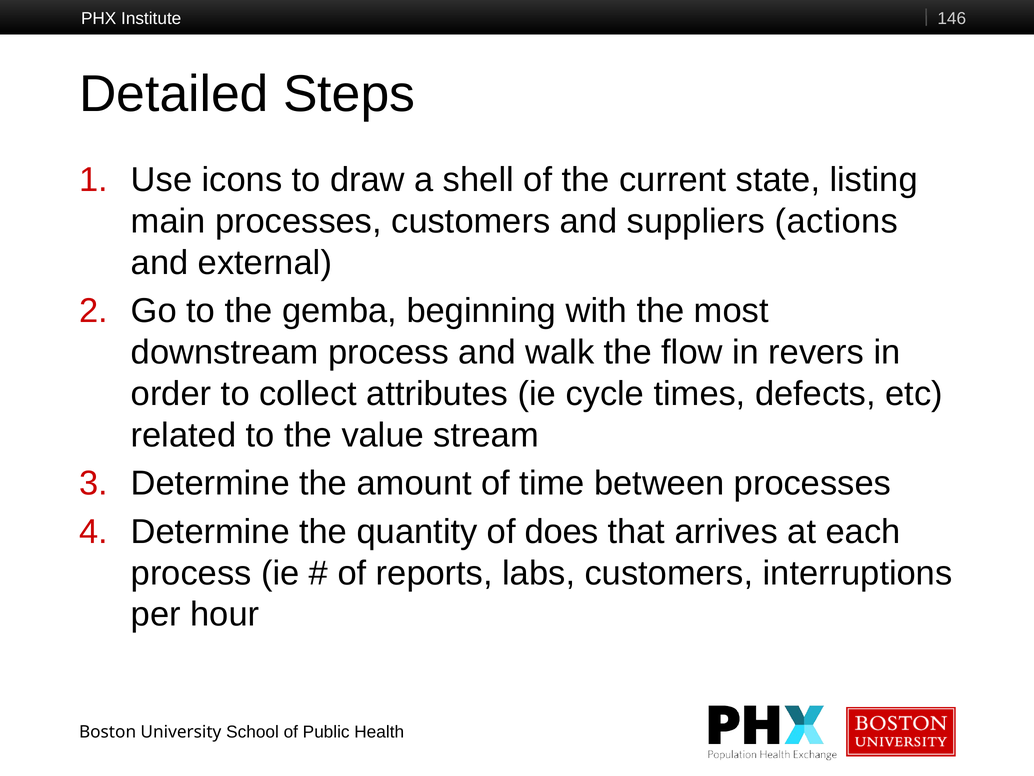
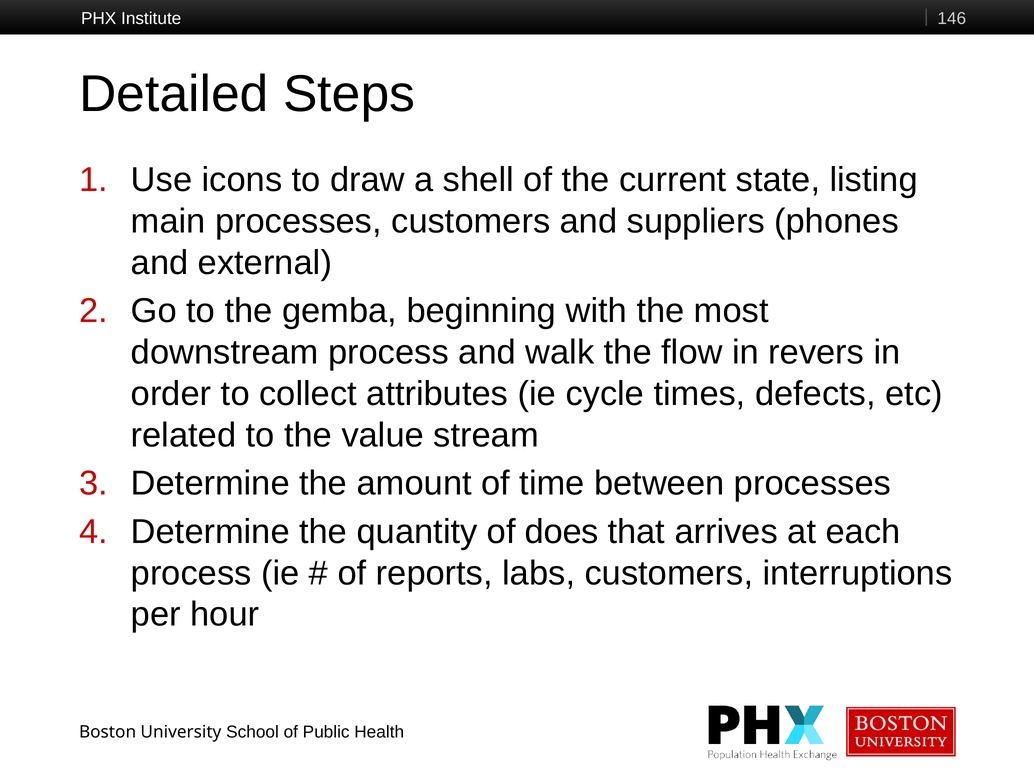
actions: actions -> phones (837, 221)
